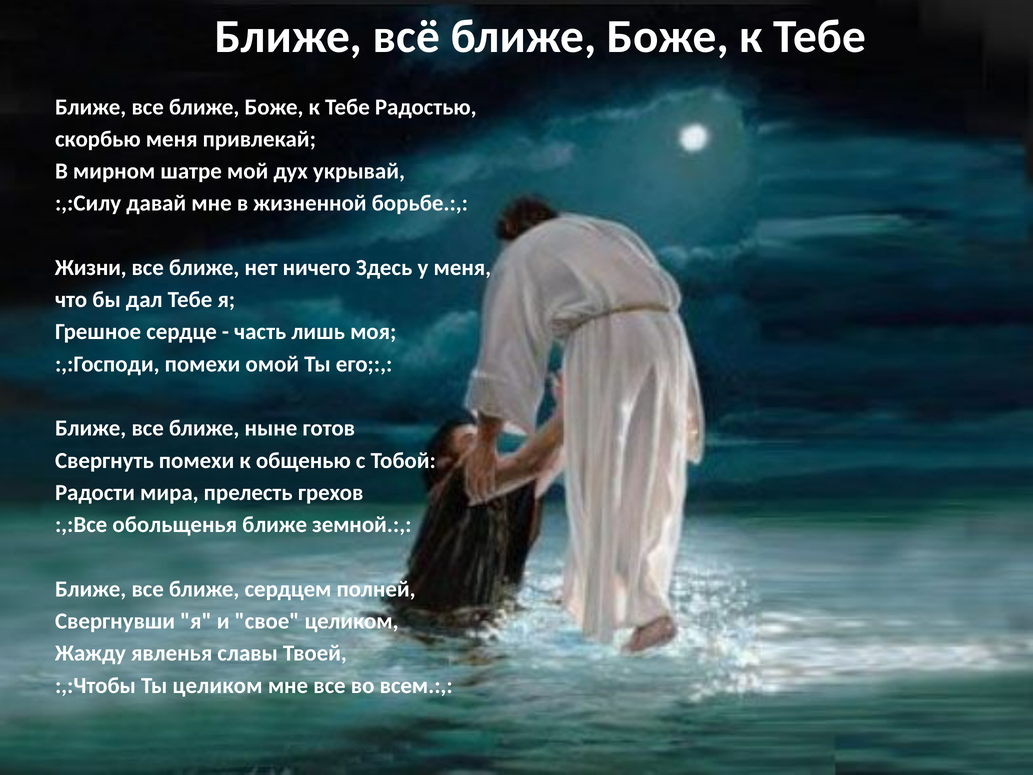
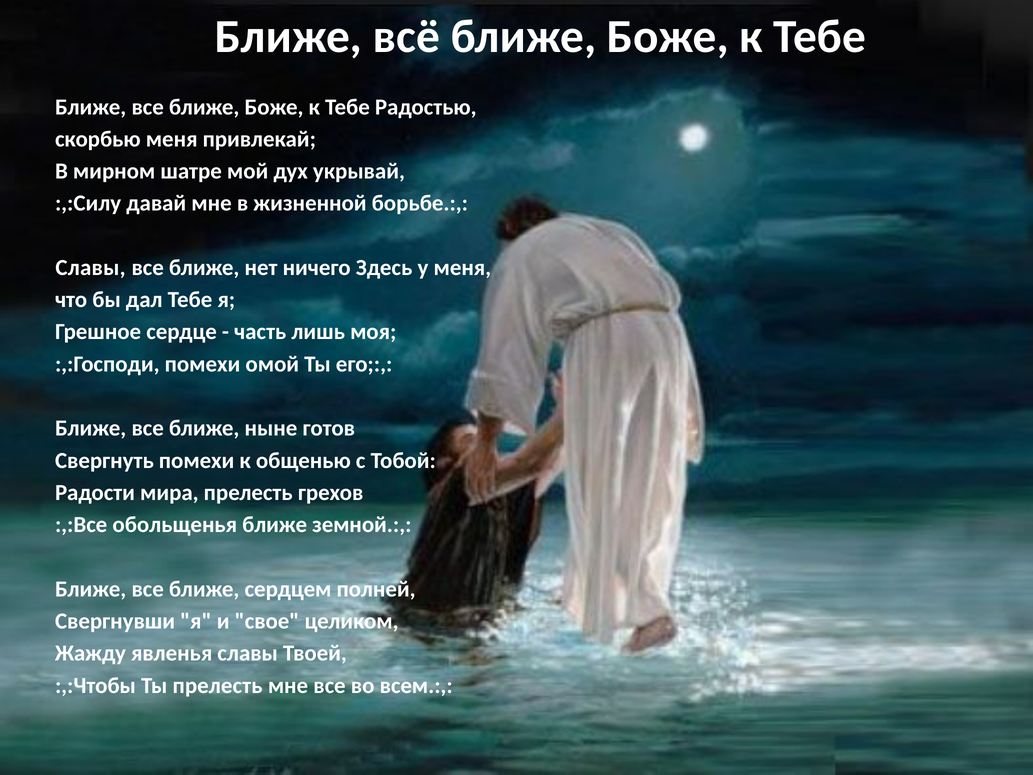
Жизни: Жизни -> Славы (91, 268)
Ты целиком: целиком -> прелесть (218, 685)
